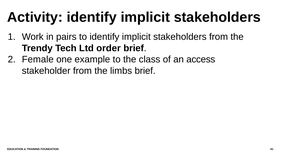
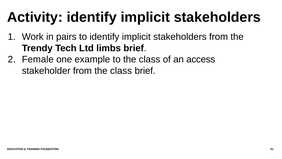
order: order -> limbs (109, 48)
from the limbs: limbs -> class (121, 71)
